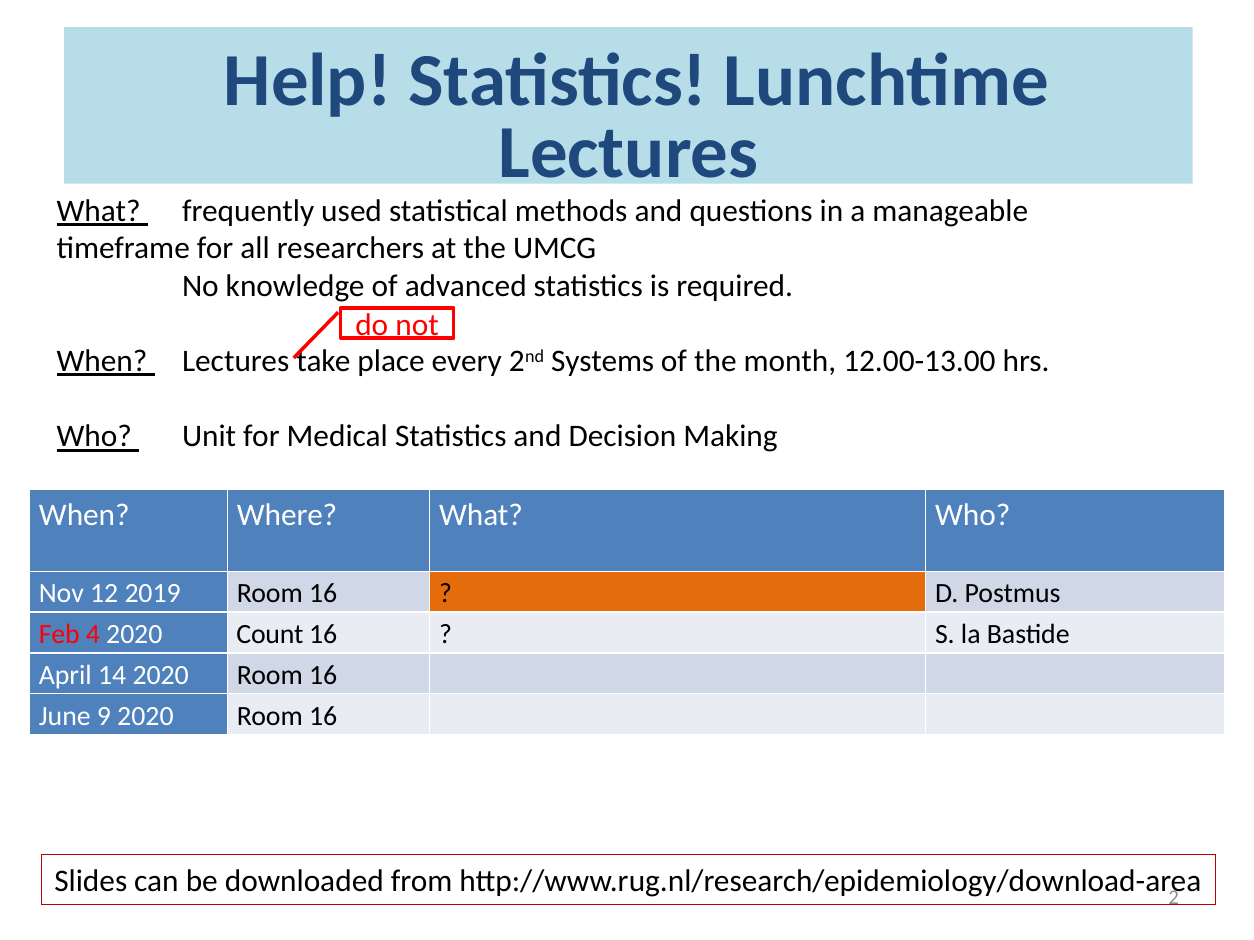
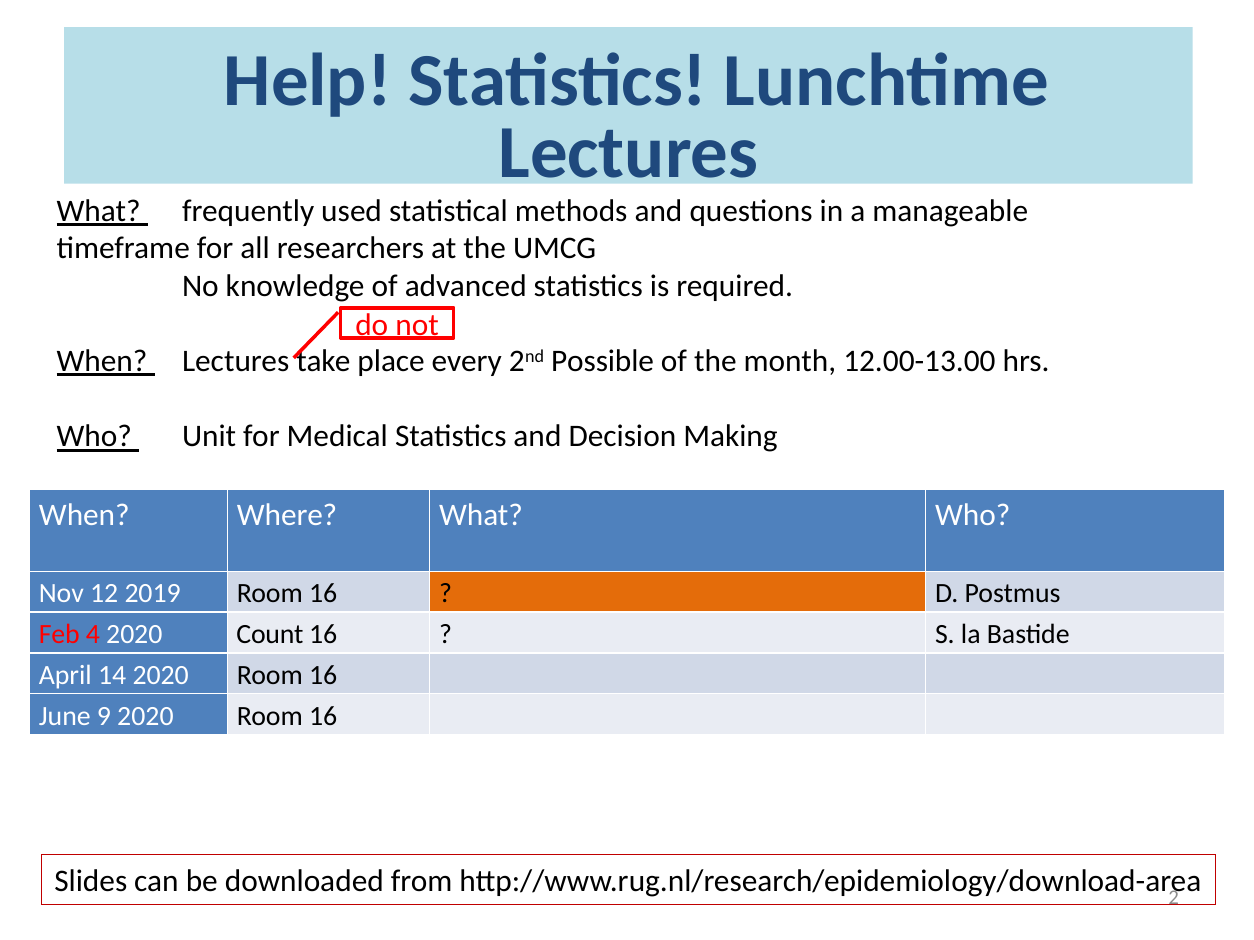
Systems: Systems -> Possible (603, 361)
